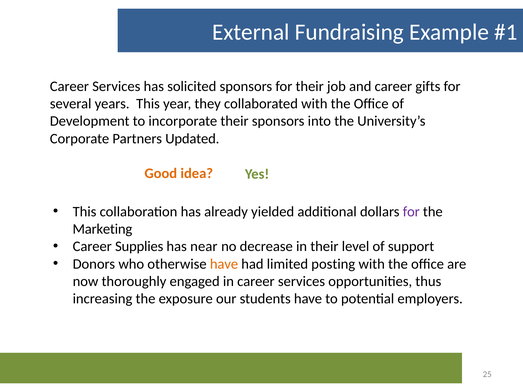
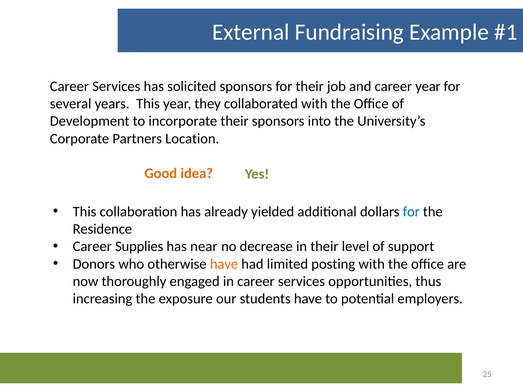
career gifts: gifts -> year (428, 86)
Updated: Updated -> Location (192, 139)
for colour: purple -> blue (411, 212)
Marketing: Marketing -> Residence (102, 229)
